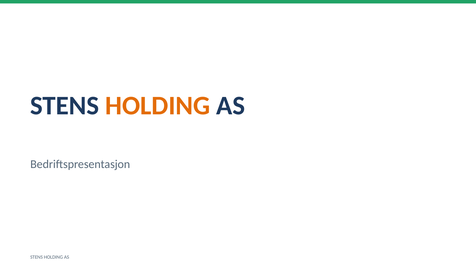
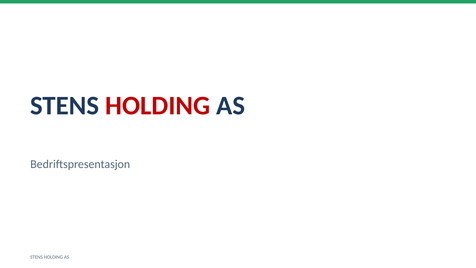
HOLDING colour: orange -> red (158, 106)
